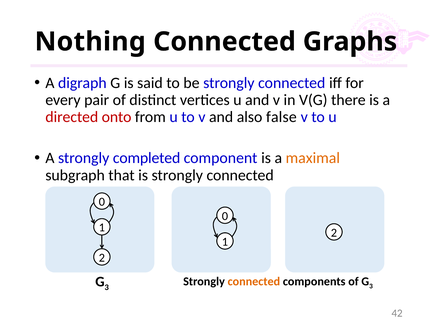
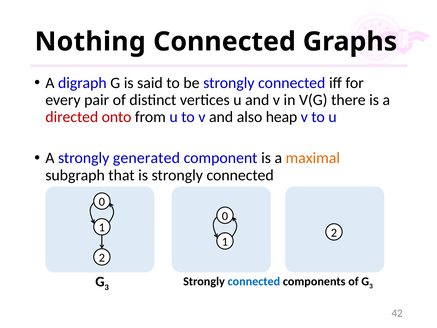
false: false -> heap (282, 117)
completed: completed -> generated (146, 158)
connected colour: orange -> blue (254, 281)
